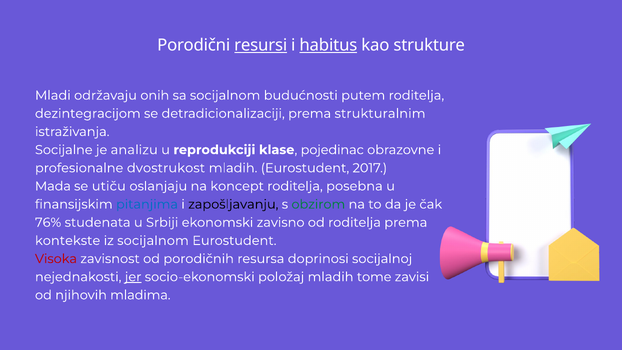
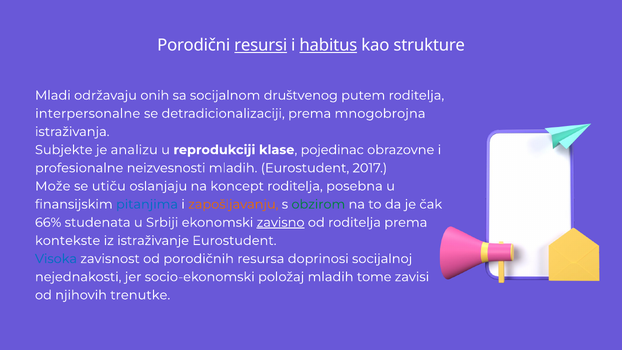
budućnosti: budućnosti -> društvenog (301, 95)
dezintegracijom: dezintegracijom -> interpersonalne (88, 114)
strukturalnim: strukturalnim -> mnogobrojna (380, 114)
Socijalne: Socijalne -> Subjekte (64, 150)
dvostrukost: dvostrukost -> neizvesnosti (166, 168)
Mada: Mada -> Može (53, 186)
zapošljavanju colour: black -> orange (233, 204)
76%: 76% -> 66% (48, 222)
zavisno underline: none -> present (281, 222)
iz socijalnom: socijalnom -> istraživanje (153, 241)
Visoka colour: red -> blue (56, 259)
jer underline: present -> none (133, 277)
mladima: mladima -> trenutke (140, 295)
